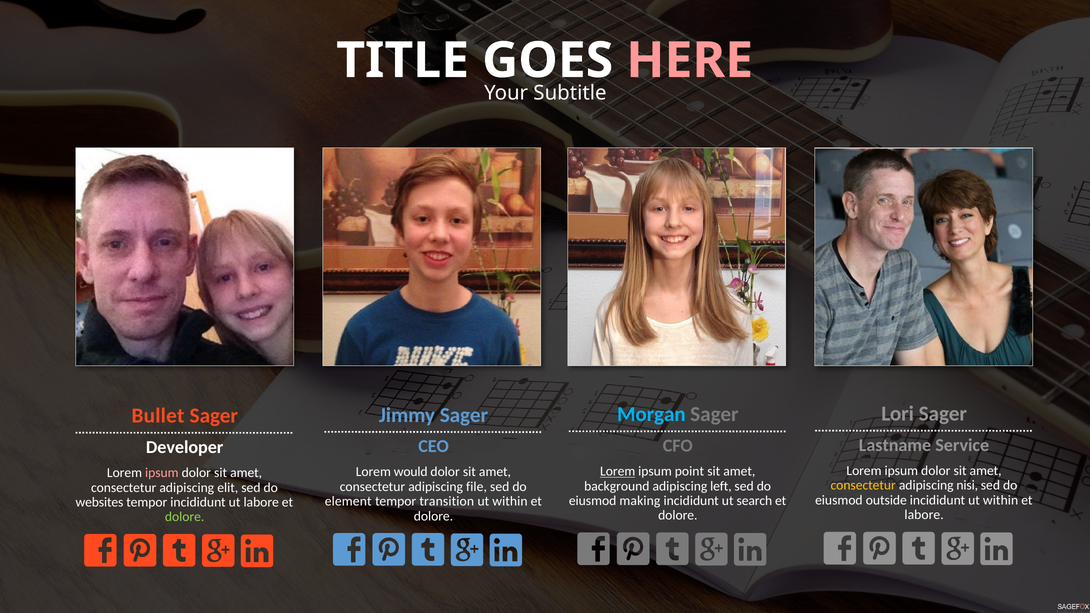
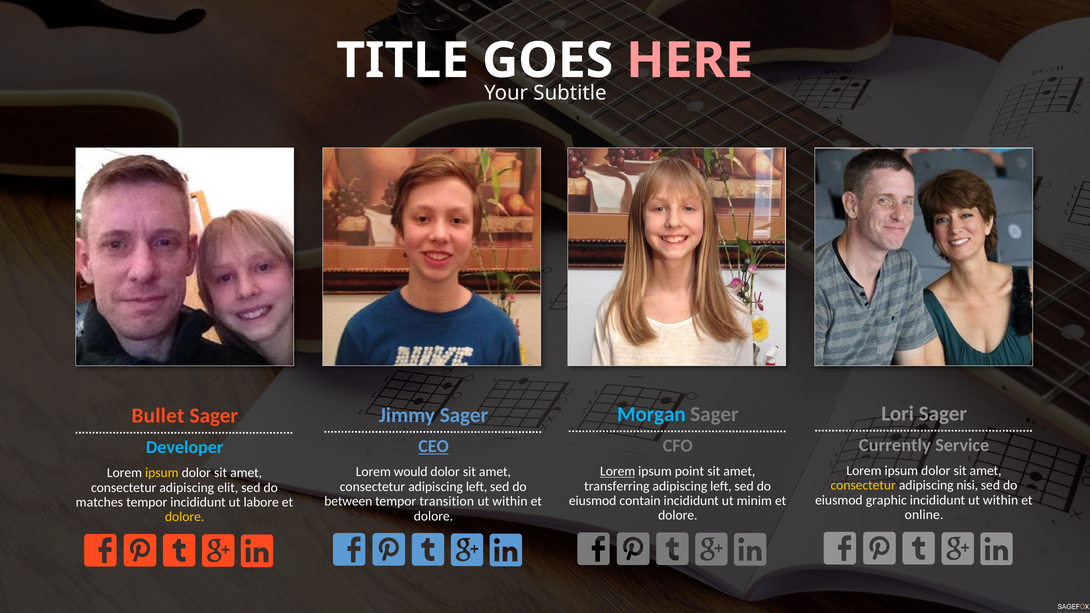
Lastname: Lastname -> Currently (895, 445)
CEO underline: none -> present (434, 446)
Developer colour: white -> light blue (185, 447)
ipsum colour: pink -> yellow (162, 473)
background: background -> transferring (617, 486)
consectetur adipiscing file: file -> left (477, 487)
outside: outside -> graphic (886, 500)
making: making -> contain (640, 501)
search: search -> minim (754, 501)
element: element -> between (348, 501)
websites: websites -> matches (99, 502)
labore: labore -> online (924, 515)
dolore colour: light green -> yellow (185, 517)
